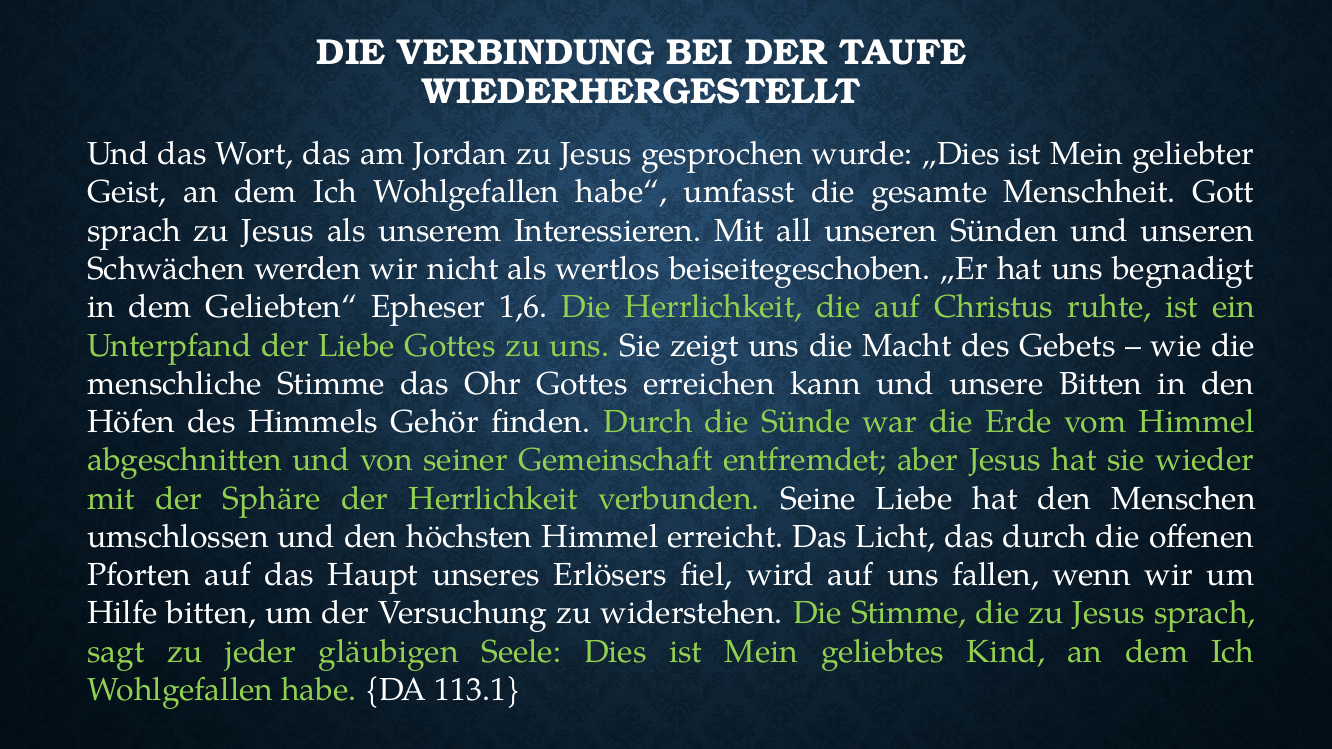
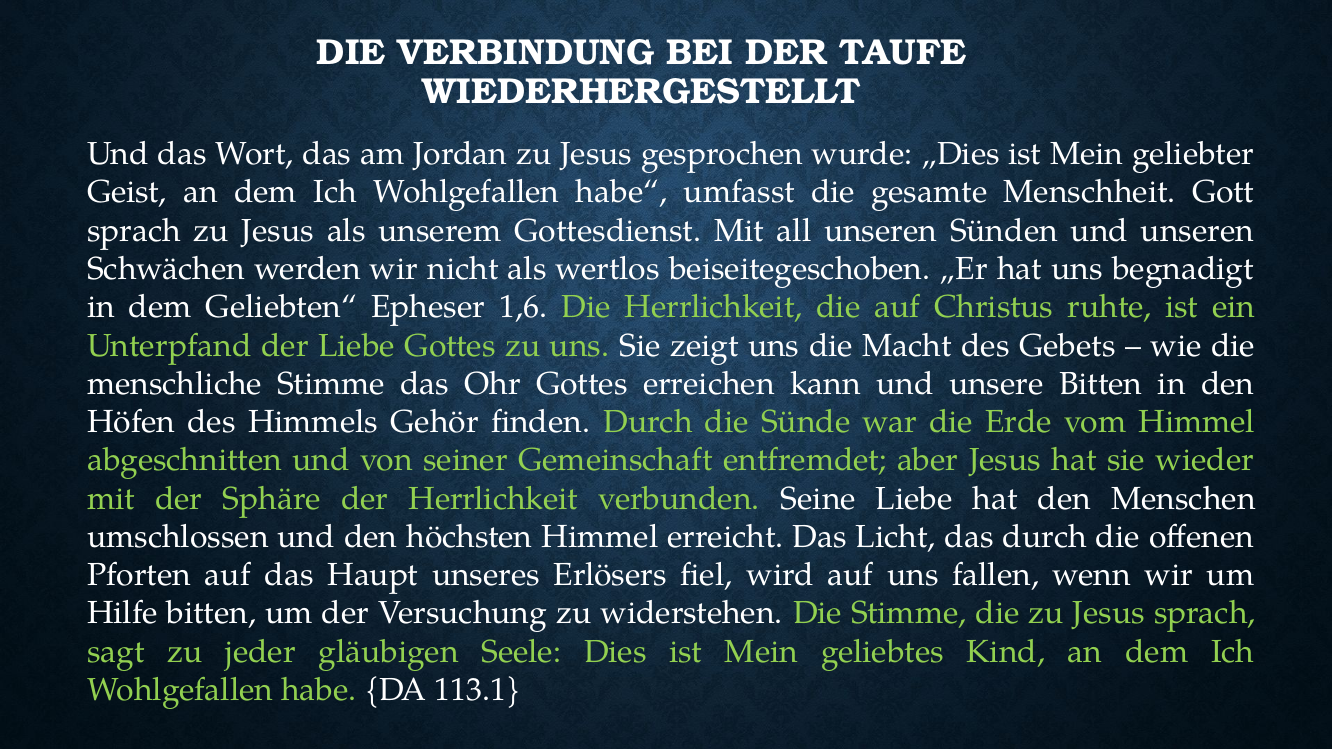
Interessieren: Interessieren -> Gottesdienst (608, 231)
